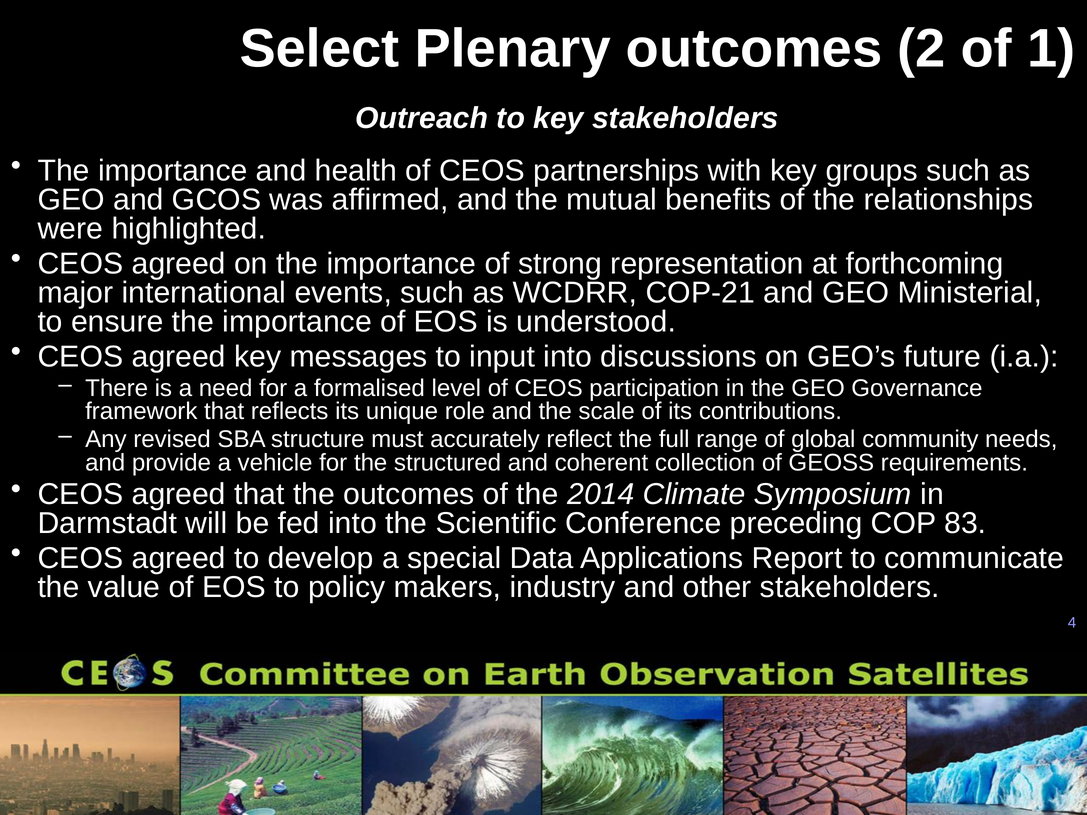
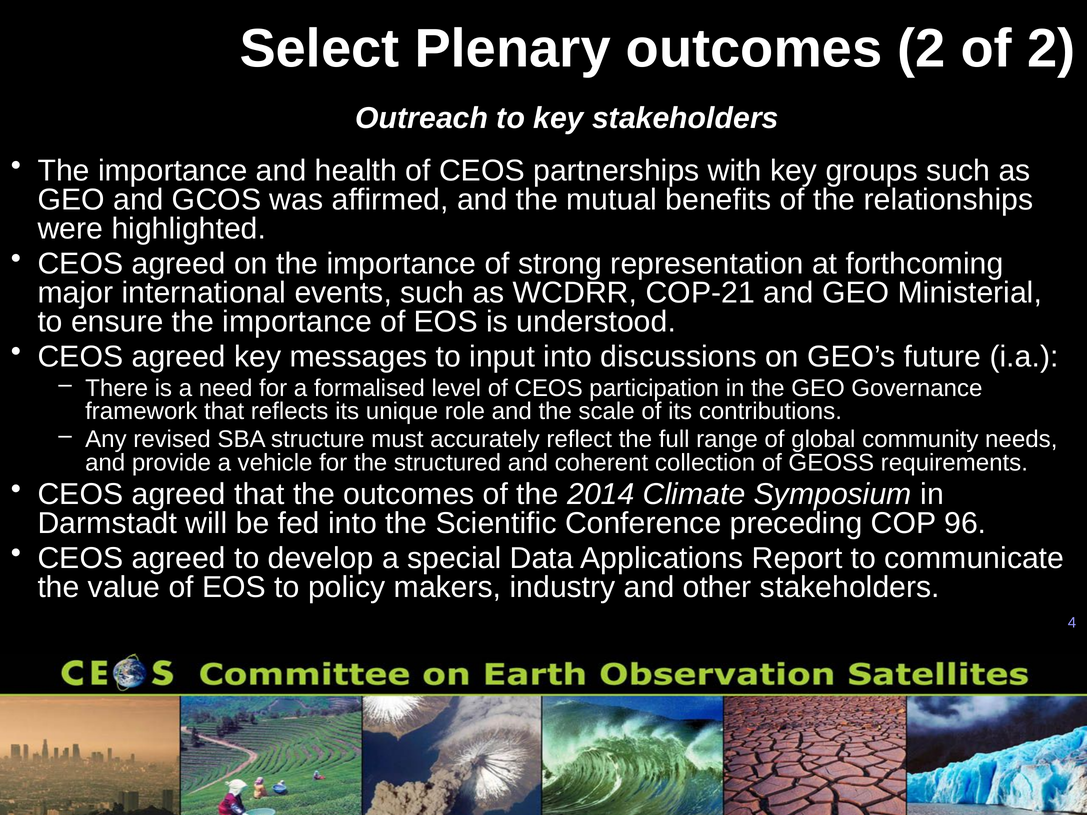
of 1: 1 -> 2 (1051, 49)
83: 83 -> 96 (965, 524)
